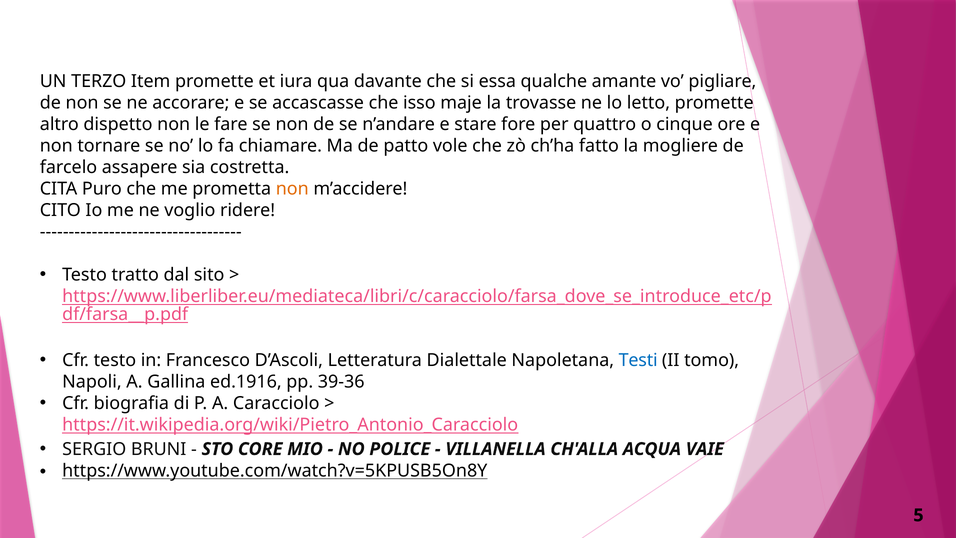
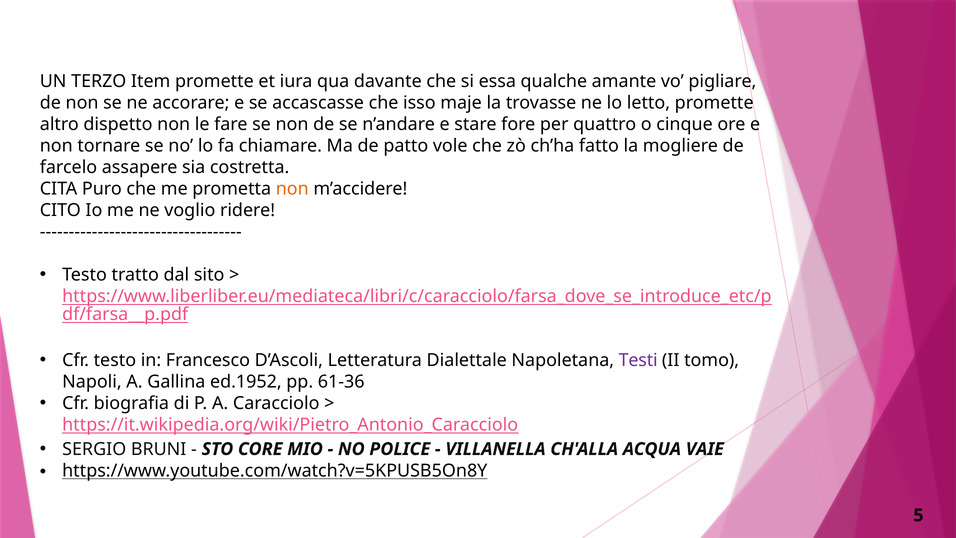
Testi colour: blue -> purple (638, 360)
ed.1916: ed.1916 -> ed.1952 (246, 381)
39-36: 39-36 -> 61-36 (341, 381)
